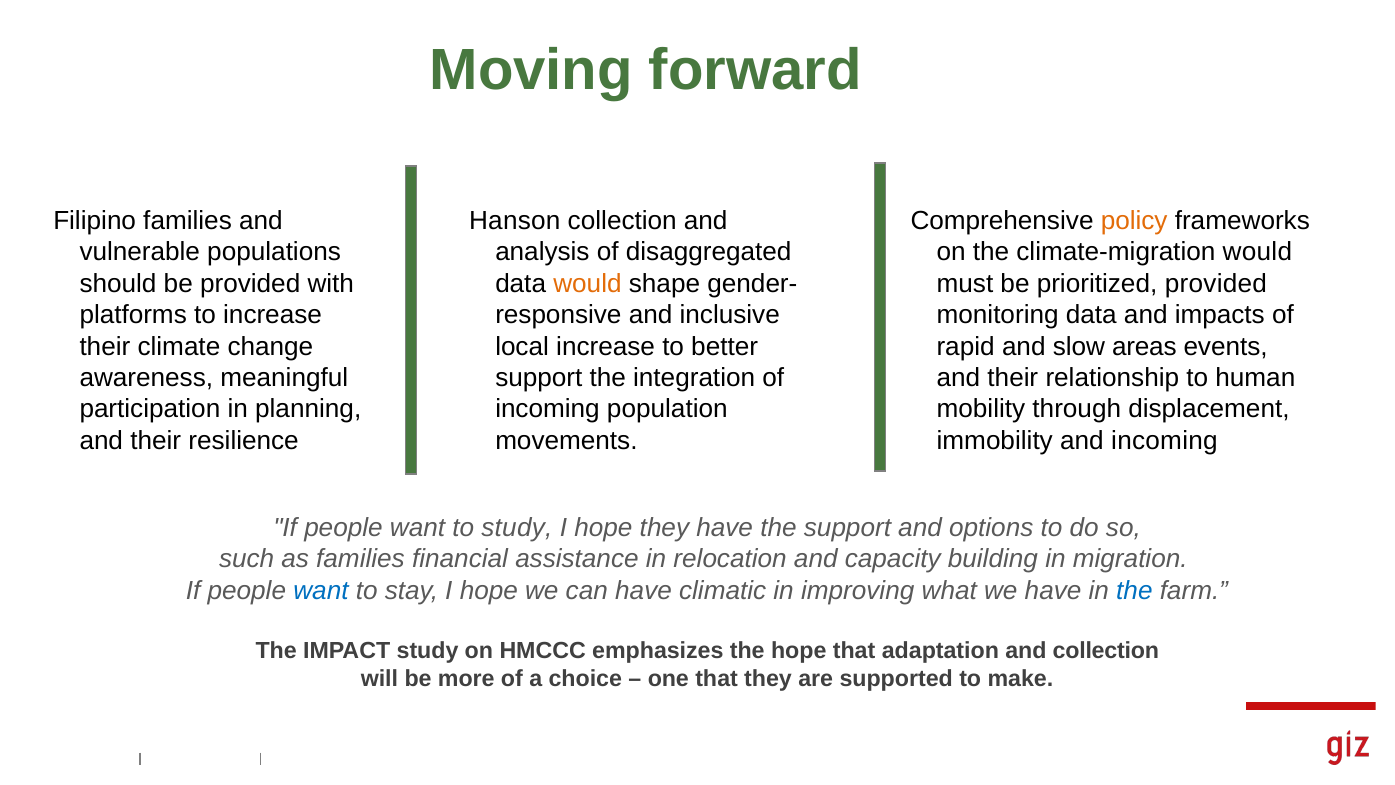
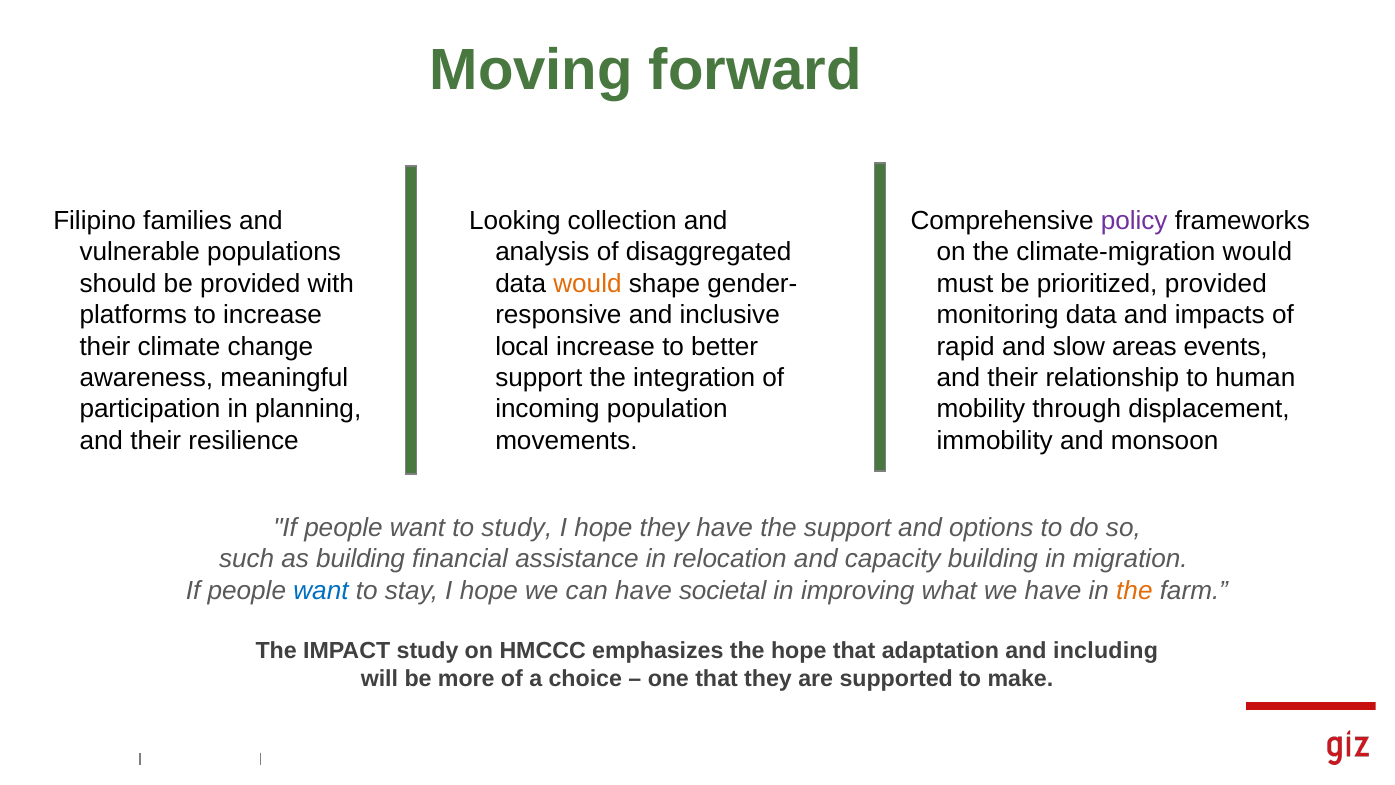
Hanson: Hanson -> Looking (515, 221)
policy colour: orange -> purple (1134, 221)
and incoming: incoming -> monsoon (1165, 441)
as families: families -> building (361, 559)
climatic: climatic -> societal (723, 590)
the colour: blue -> orange (1134, 590)
and collection: collection -> including (1106, 651)
